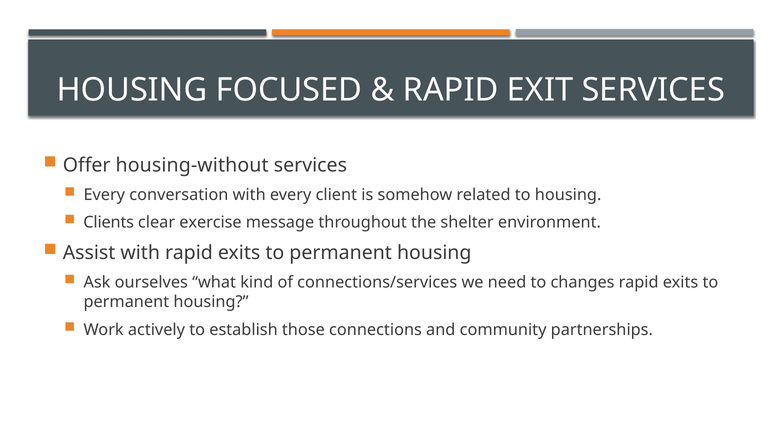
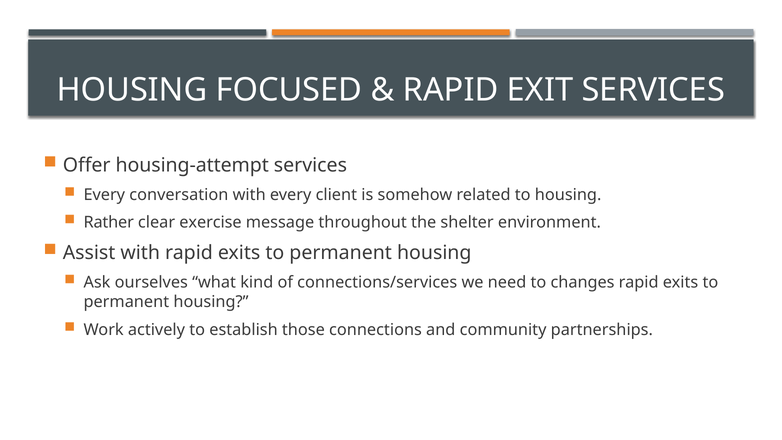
housing-without: housing-without -> housing-attempt (192, 165)
Clients: Clients -> Rather (109, 222)
